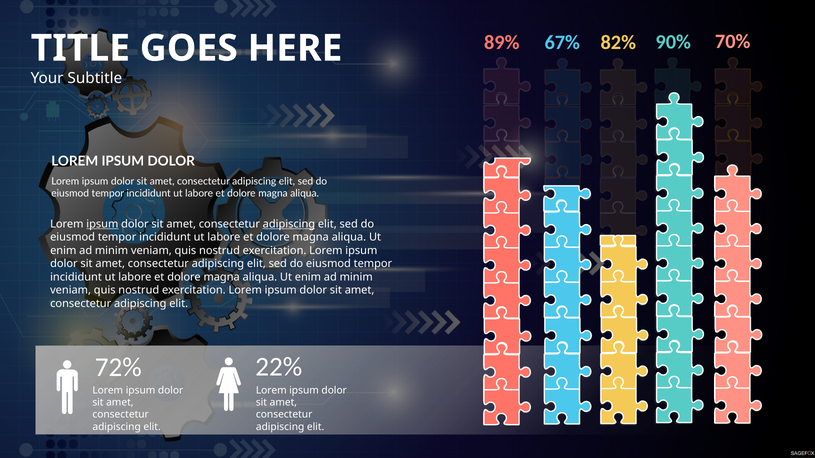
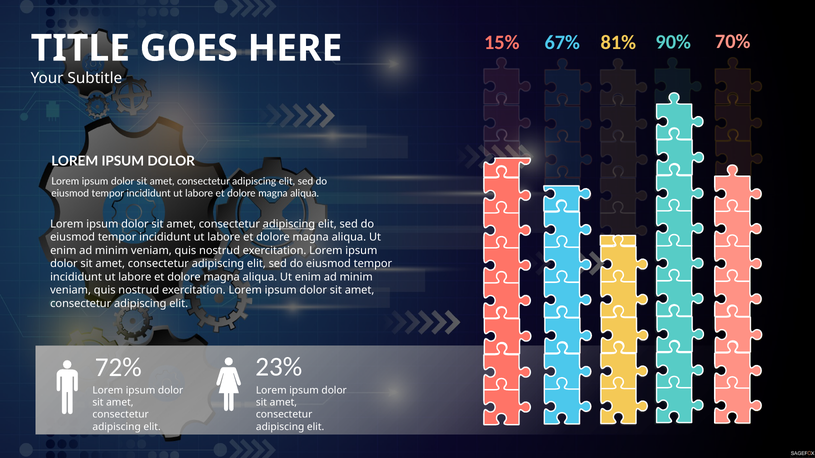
89%: 89% -> 15% (502, 43)
82%: 82% -> 81% (618, 43)
ipsum underline: present -> none (102, 224)
22%: 22% -> 23% (279, 367)
